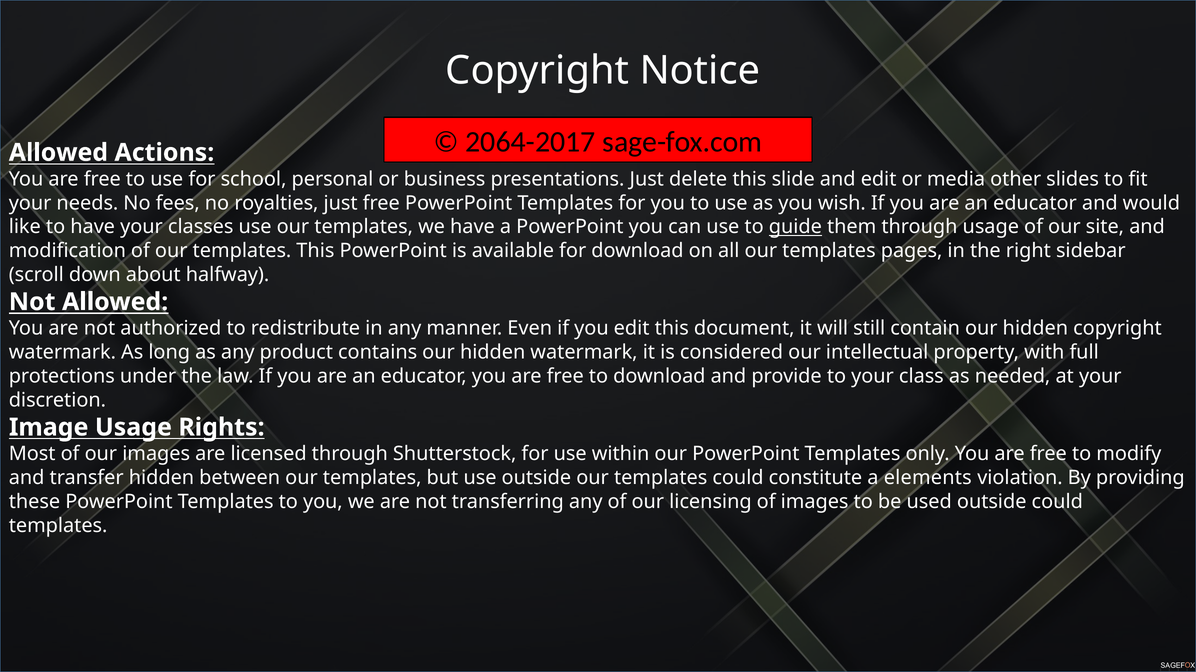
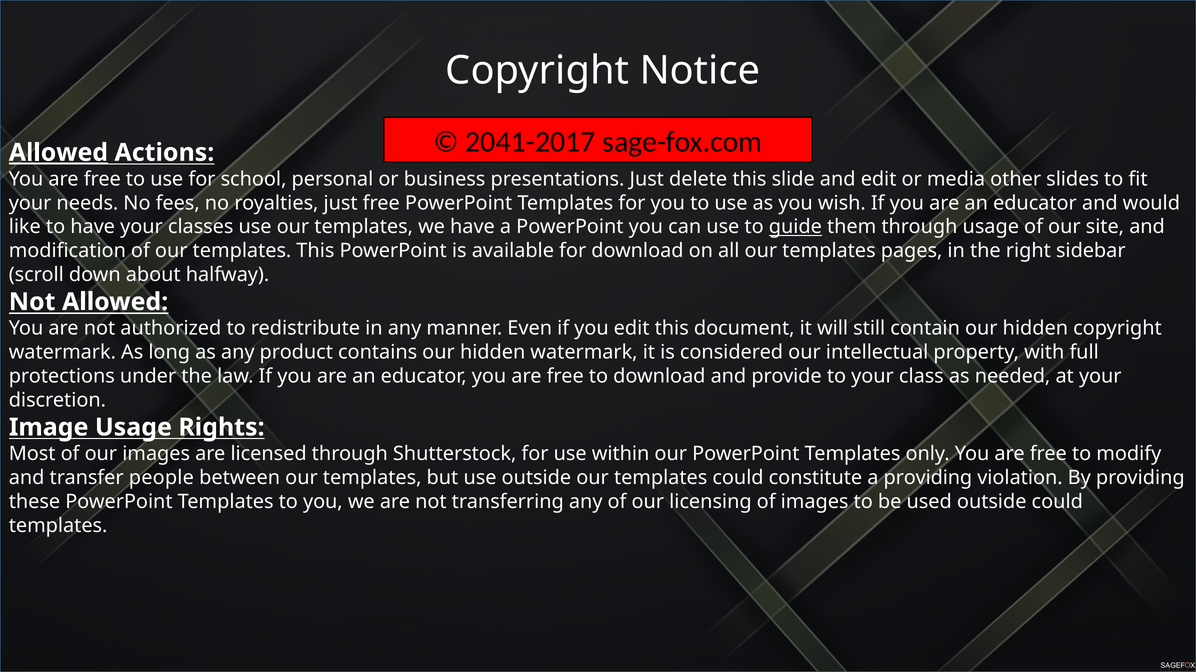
2064-2017: 2064-2017 -> 2041-2017 (530, 142)
Allowed underline: none -> present (58, 153)
transfer hidden: hidden -> people (161, 478)
a elements: elements -> providing (928, 478)
